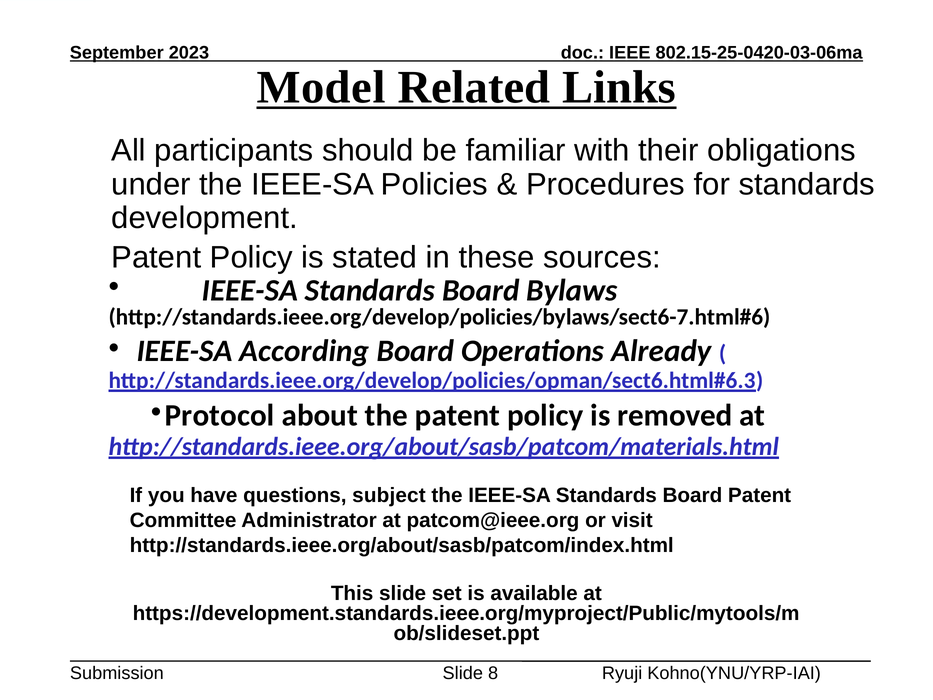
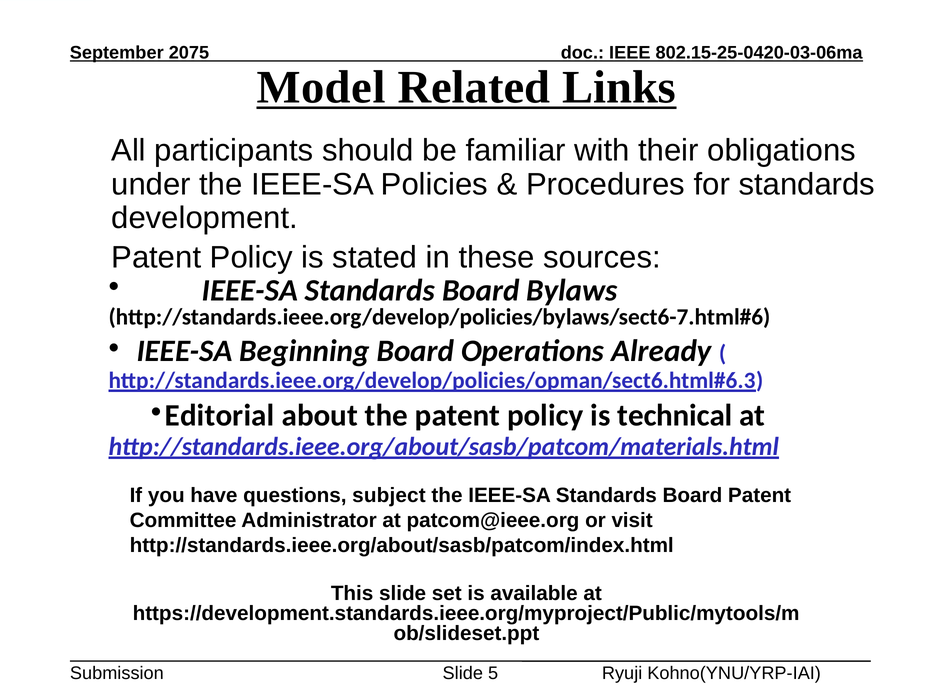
2023: 2023 -> 2075 (189, 53)
According: According -> Beginning (304, 351)
Protocol: Protocol -> Editorial (220, 415)
removed: removed -> technical (675, 415)
8: 8 -> 5 (493, 673)
